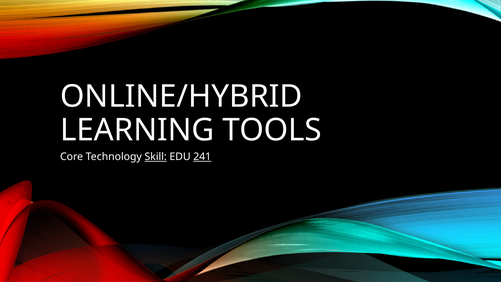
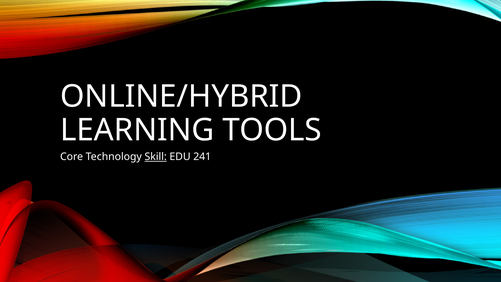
241 underline: present -> none (202, 157)
